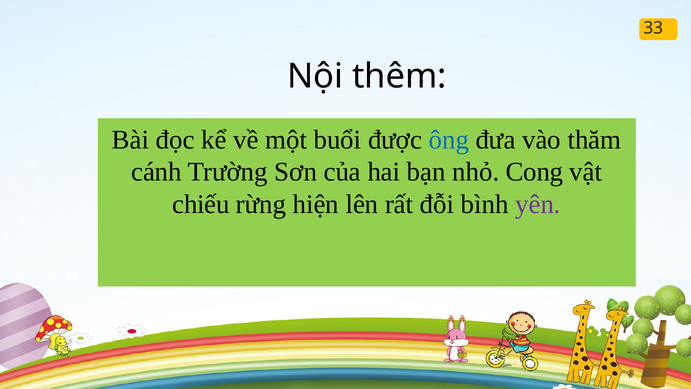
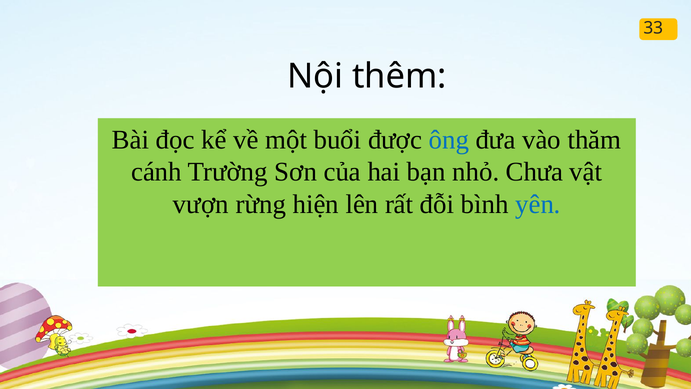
Cong: Cong -> Chưa (534, 172)
chiếu: chiếu -> vượn (201, 204)
yên colour: purple -> blue (538, 204)
